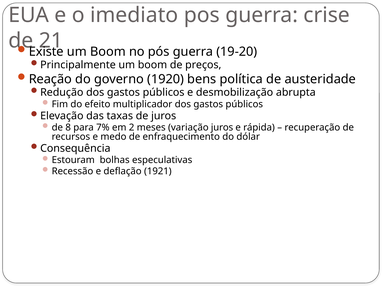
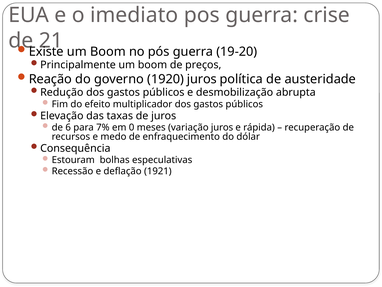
1920 bens: bens -> juros (202, 79)
8: 8 -> 6 (68, 127)
2: 2 -> 0 (132, 127)
